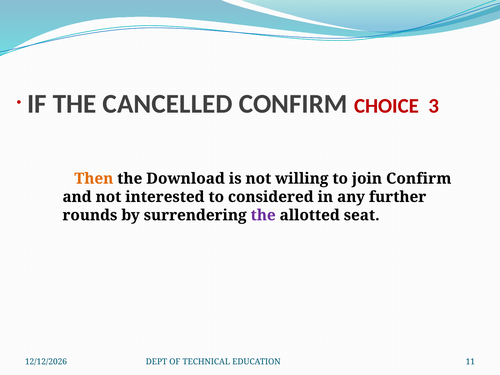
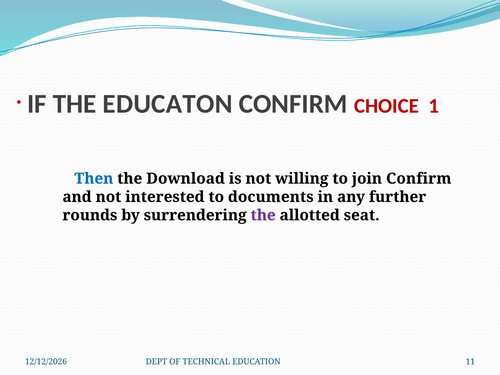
CANCELLED: CANCELLED -> EDUCATON (168, 104)
3: 3 -> 1 (434, 106)
Then colour: orange -> blue (94, 179)
considered: considered -> documents (271, 197)
